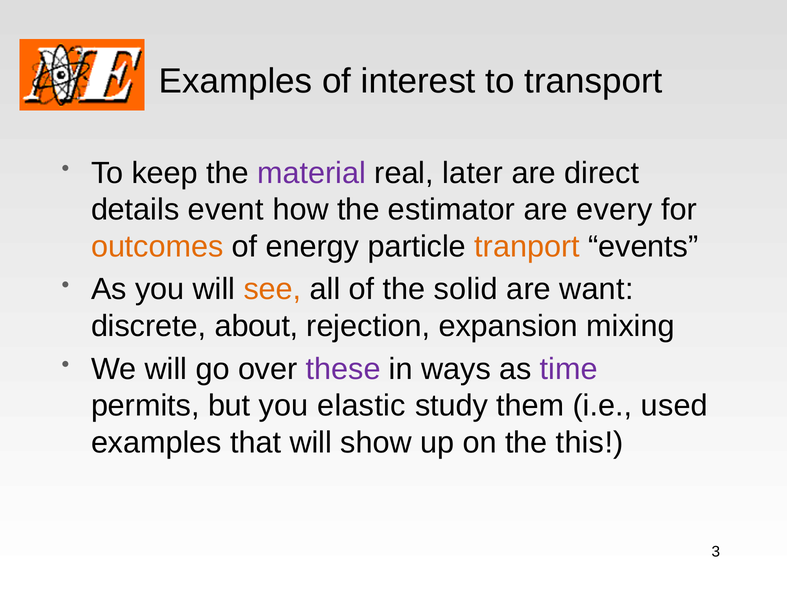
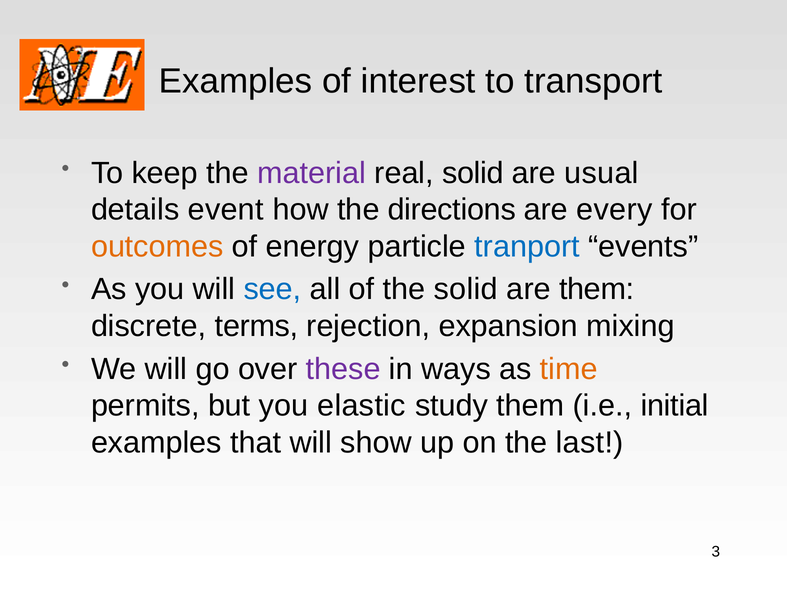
real later: later -> solid (473, 173)
direct: direct -> usual (602, 173)
estimator: estimator -> directions (452, 210)
tranport colour: orange -> blue (527, 247)
see colour: orange -> blue (273, 290)
are want: want -> them (597, 290)
about: about -> terms (257, 326)
time colour: purple -> orange (569, 369)
used: used -> initial (675, 406)
this: this -> last (590, 443)
